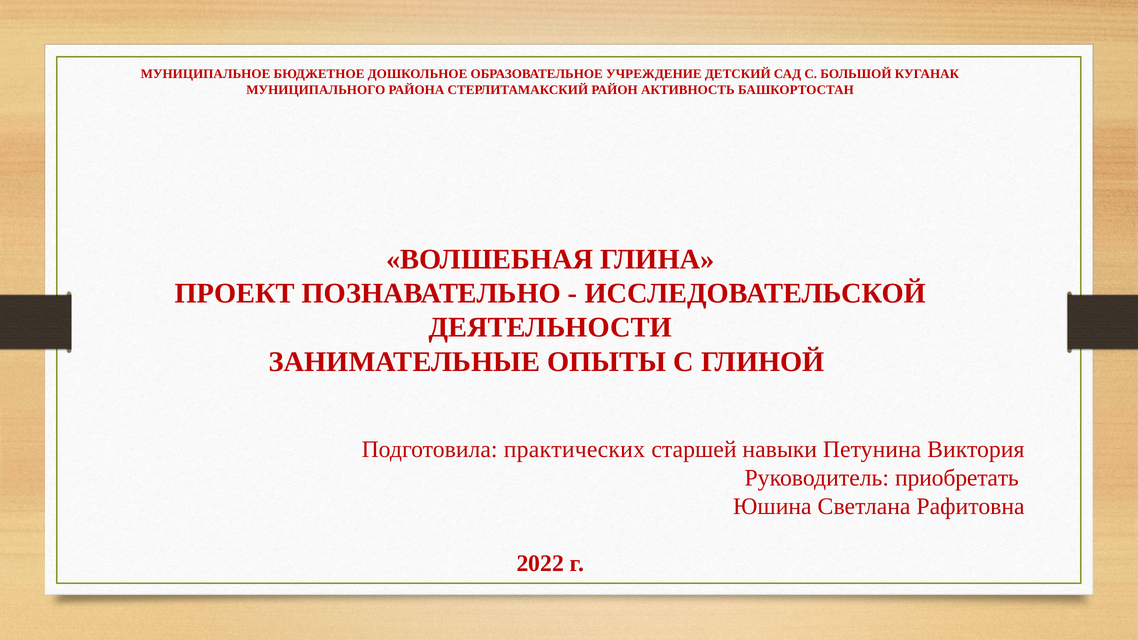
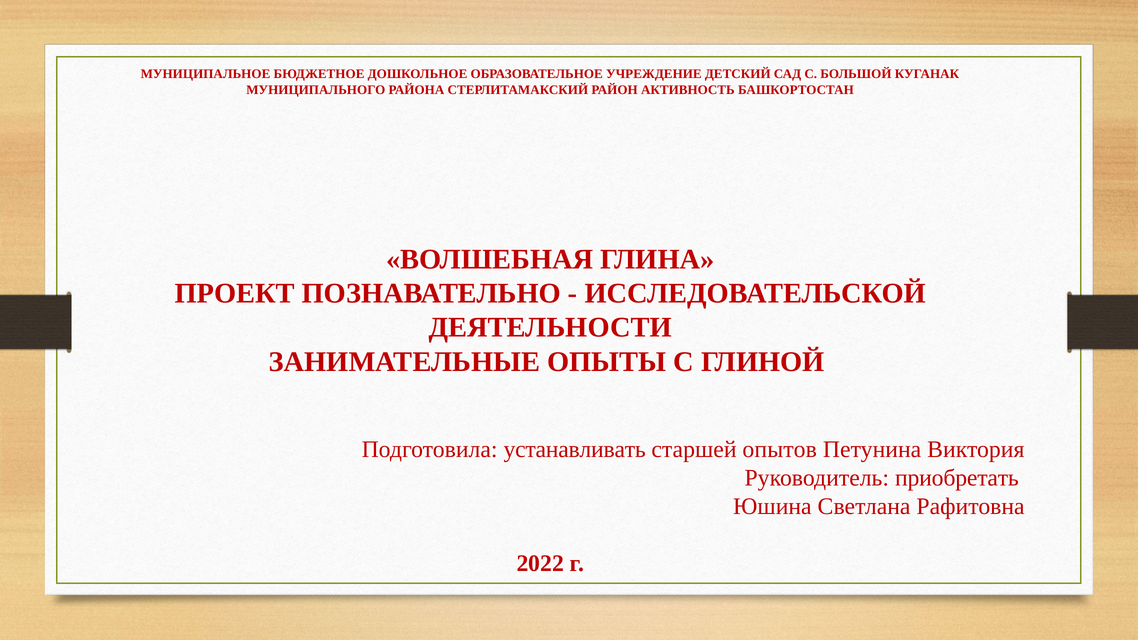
практических: практических -> устанавливать (575, 450)
навыки: навыки -> опытов (780, 450)
